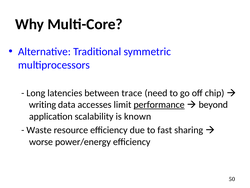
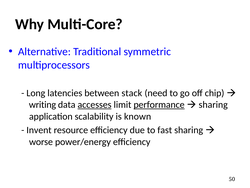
trace: trace -> stack (132, 93)
accesses underline: none -> present (95, 104)
beyond: beyond -> sharing (213, 104)
Waste: Waste -> Invent (39, 130)
